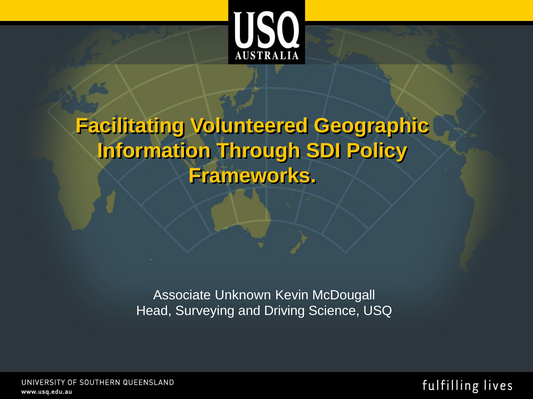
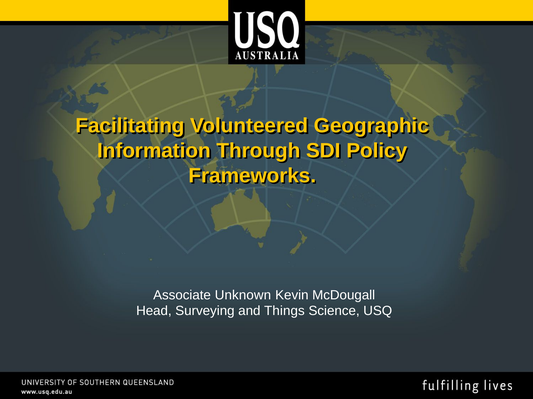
Driving: Driving -> Things (284, 311)
